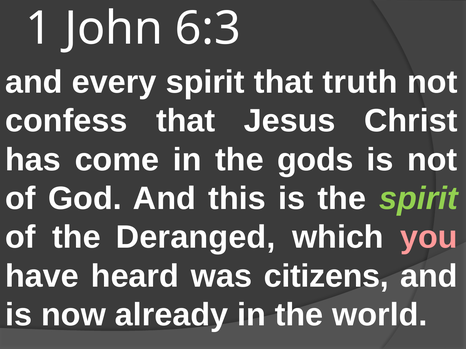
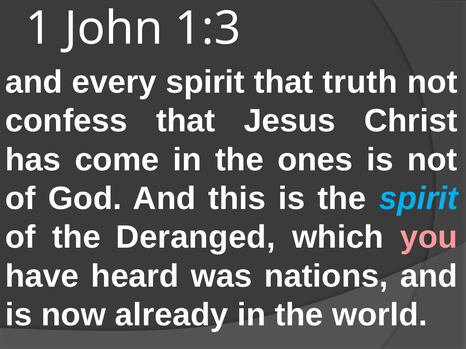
6:3: 6:3 -> 1:3 (208, 28)
gods: gods -> ones (315, 160)
spirit colour: light green -> light blue (419, 199)
citizens: citizens -> nations (326, 276)
